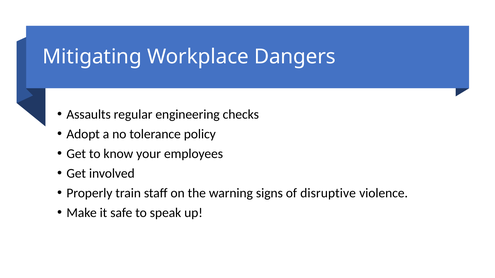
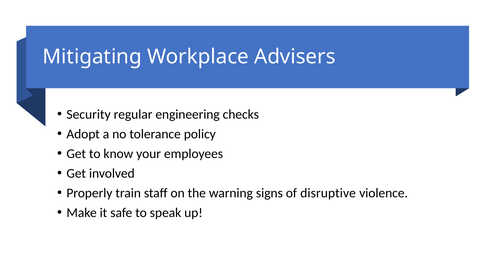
Dangers: Dangers -> Advisers (295, 57)
Assaults: Assaults -> Security (89, 115)
